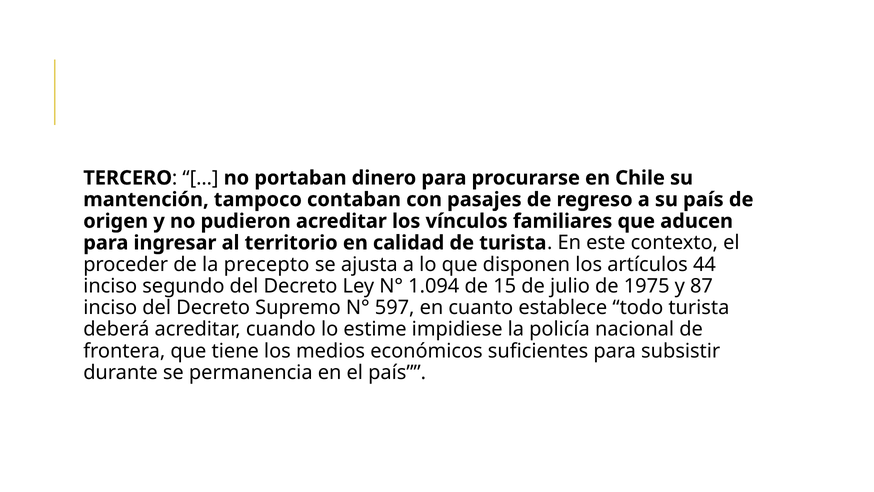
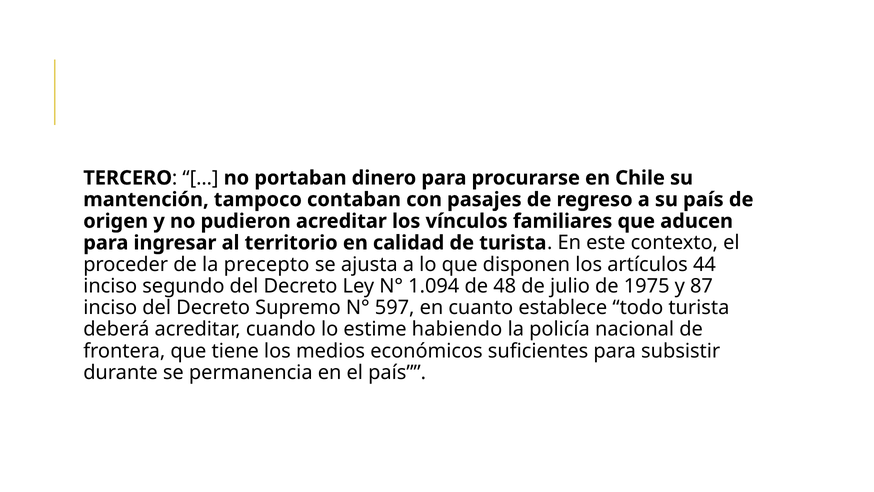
15: 15 -> 48 (505, 286)
impidiese: impidiese -> habiendo (457, 329)
